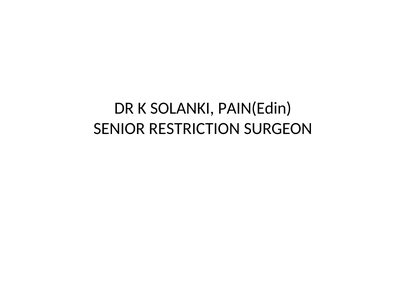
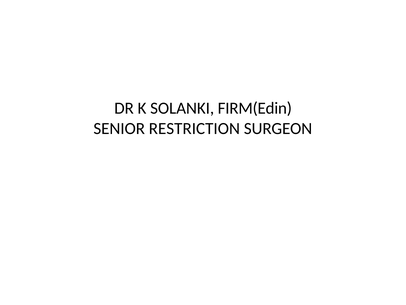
PAIN(Edin: PAIN(Edin -> FIRM(Edin (255, 108)
